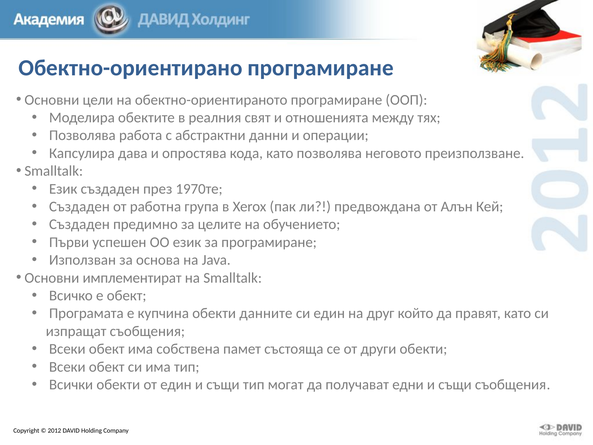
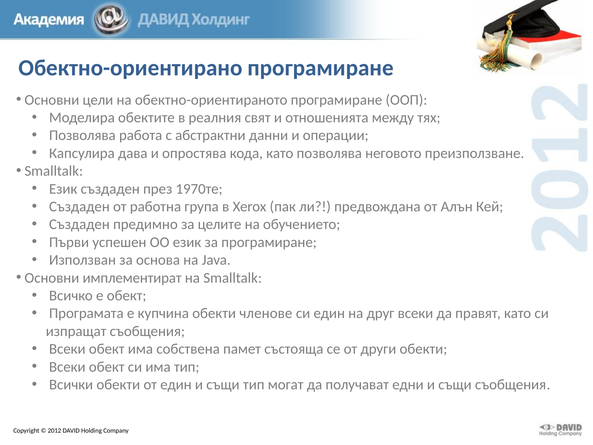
данните: данните -> членове (266, 313)
друг който: който -> всеки (415, 313)
